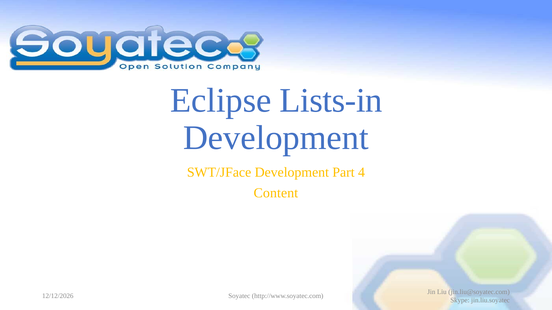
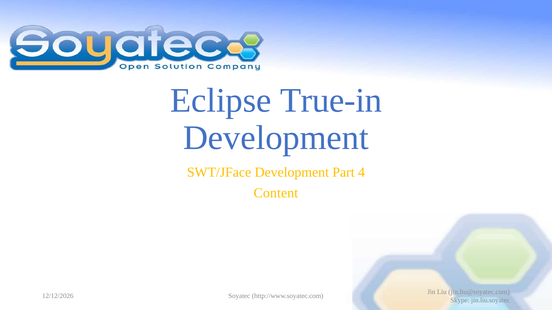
Lists-in: Lists-in -> True-in (331, 101)
